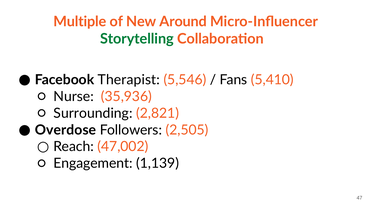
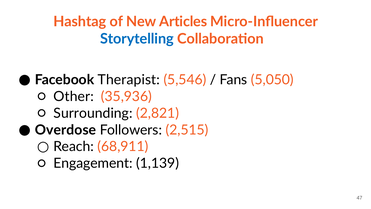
Multiple: Multiple -> Hashtag (80, 22)
Around: Around -> Articles (183, 22)
Storytelling colour: green -> blue (137, 39)
5,410: 5,410 -> 5,050 (272, 80)
Nurse: Nurse -> Other (74, 96)
2,505: 2,505 -> 2,515 (187, 130)
47,002: 47,002 -> 68,911 (123, 146)
